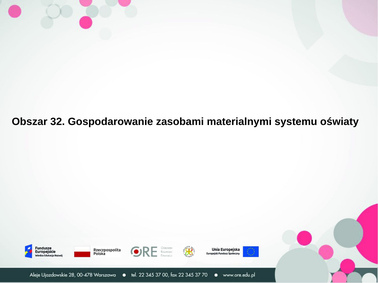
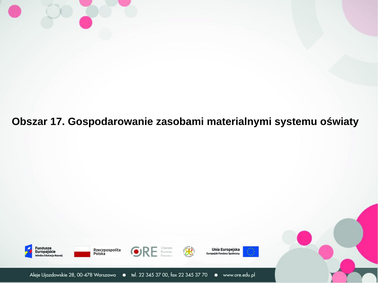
32: 32 -> 17 (58, 122)
